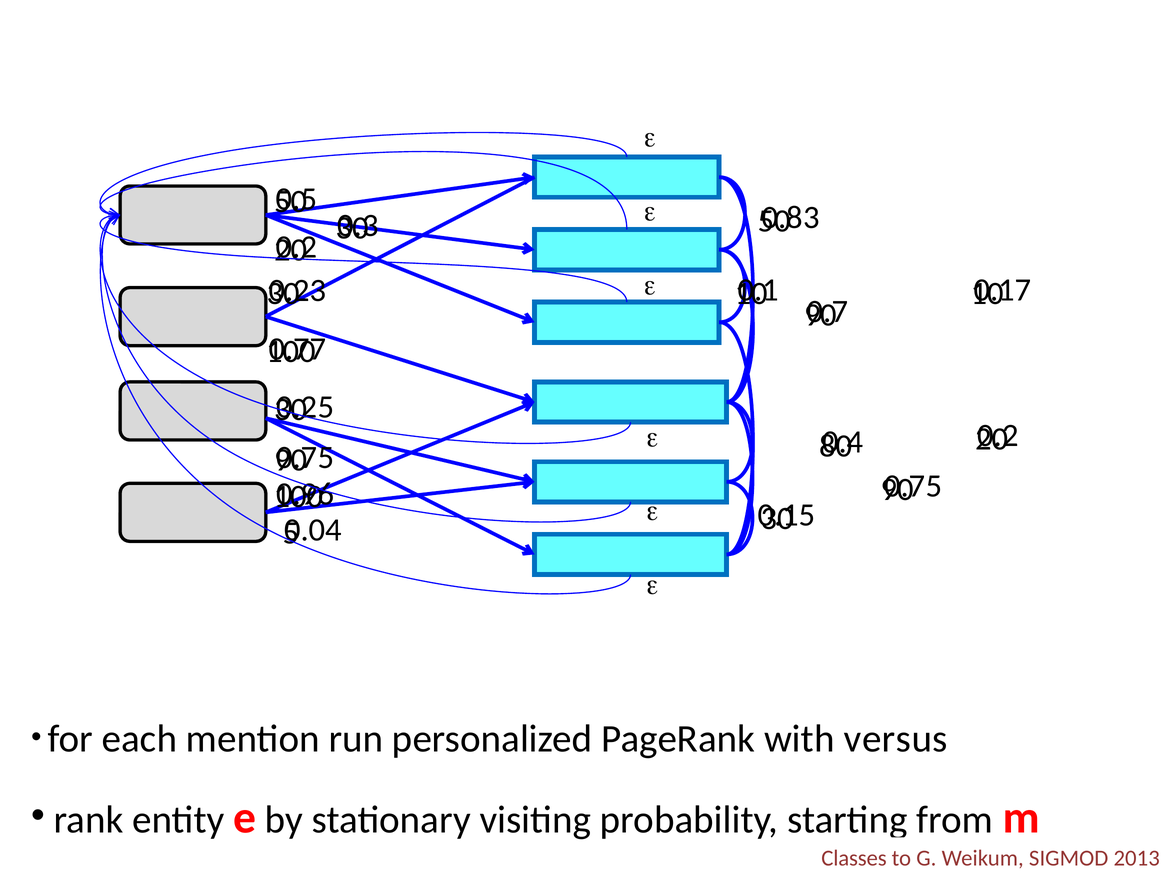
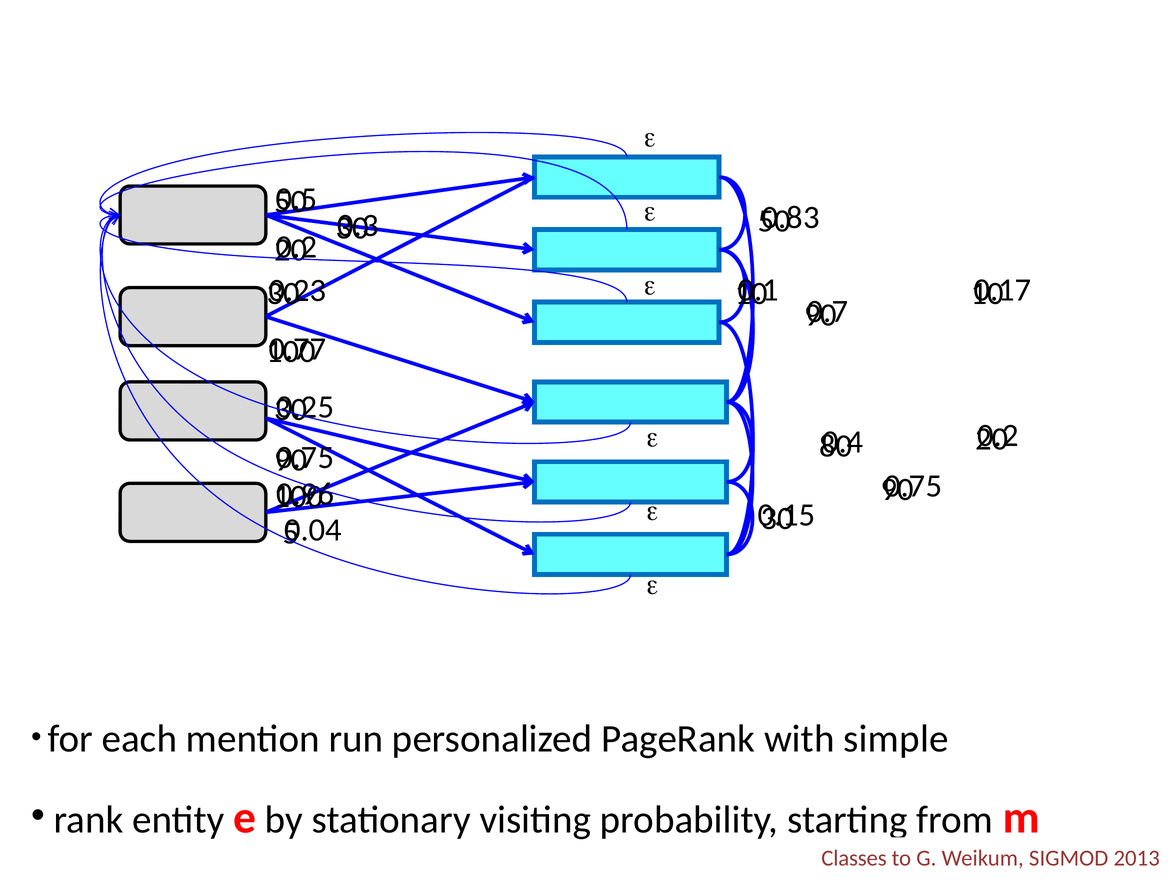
versus: versus -> simple (896, 739)
